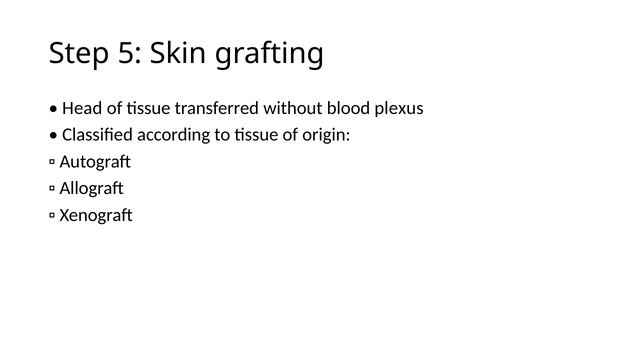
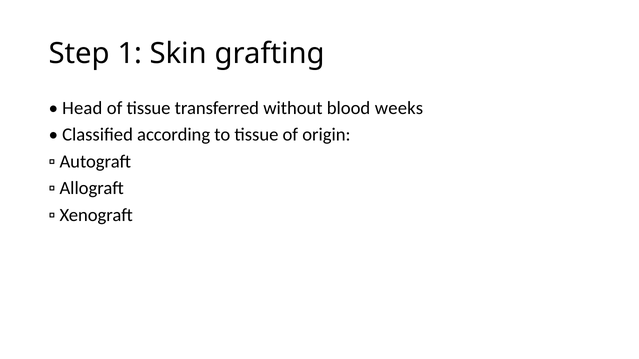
5: 5 -> 1 (130, 54)
plexus: plexus -> weeks (399, 108)
